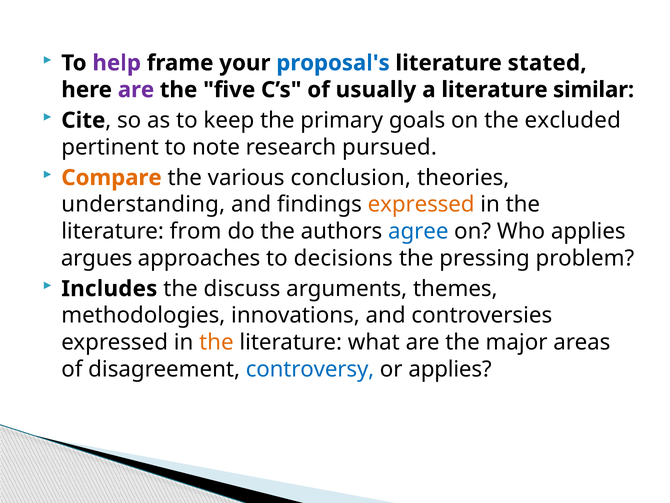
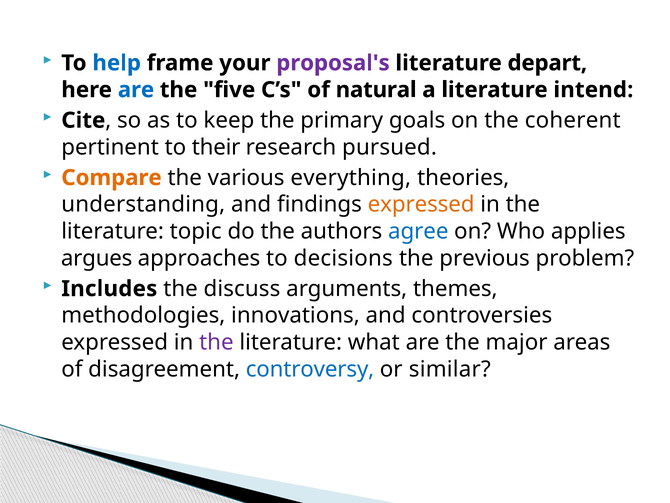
help colour: purple -> blue (117, 63)
proposal's colour: blue -> purple (333, 63)
stated: stated -> depart (547, 63)
are colour: purple -> blue (136, 90)
usually: usually -> natural (376, 90)
similar: similar -> intend (593, 90)
excluded: excluded -> coherent (573, 120)
note: note -> their (216, 147)
conclusion: conclusion -> everything (351, 178)
from: from -> topic (196, 231)
pressing: pressing -> previous (485, 258)
the colour: orange -> purple (216, 342)
or applies: applies -> similar (450, 369)
